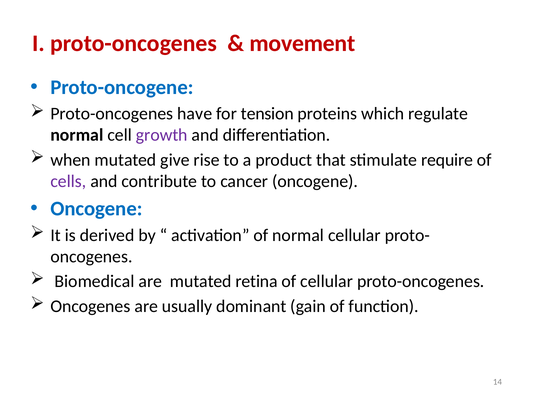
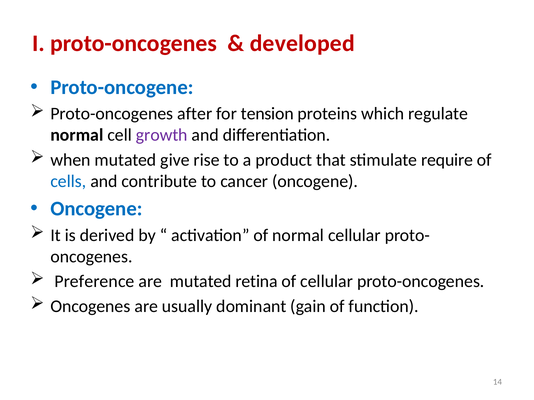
movement: movement -> developed (302, 43)
have: have -> after (195, 114)
cells colour: purple -> blue (68, 182)
Biomedical: Biomedical -> Preference (94, 282)
